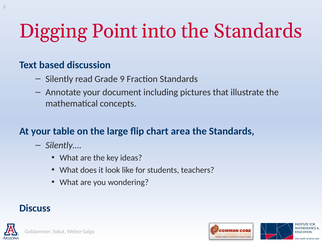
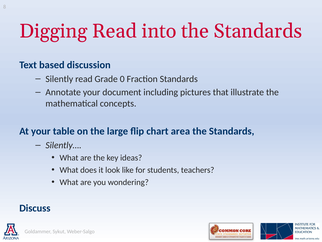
Digging Point: Point -> Read (114, 31)
9: 9 -> 0 (122, 79)
